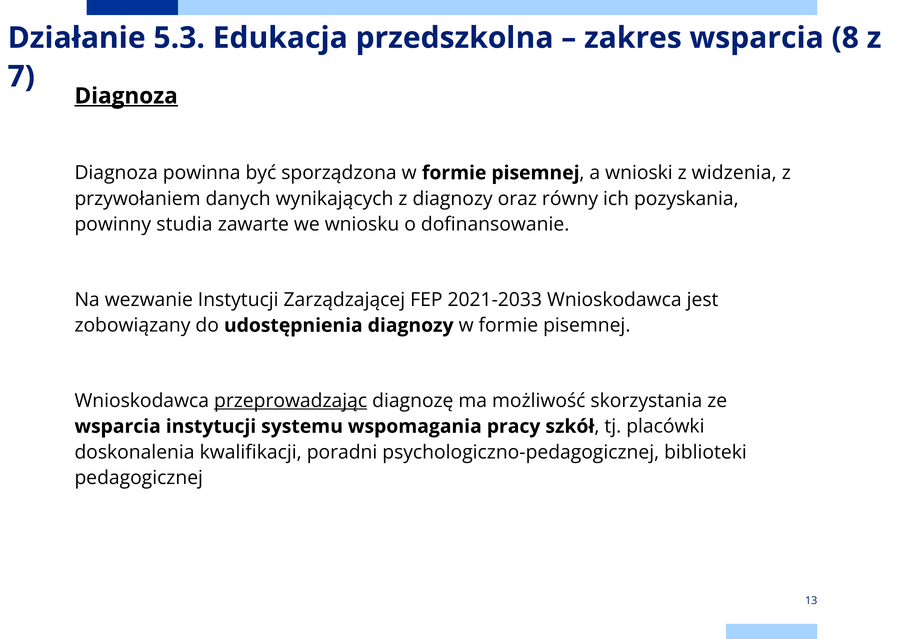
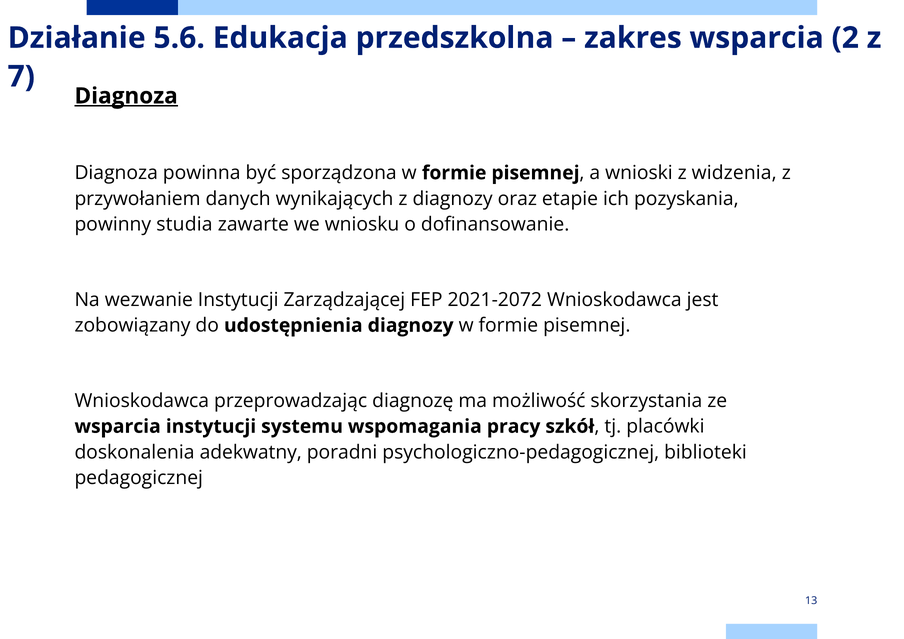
5.3: 5.3 -> 5.6 (179, 38)
8: 8 -> 2 (845, 38)
równy: równy -> etapie (570, 199)
2021-2033: 2021-2033 -> 2021-2072 (495, 300)
przeprowadzając underline: present -> none (291, 401)
kwalifikacji: kwalifikacji -> adekwatny (251, 452)
